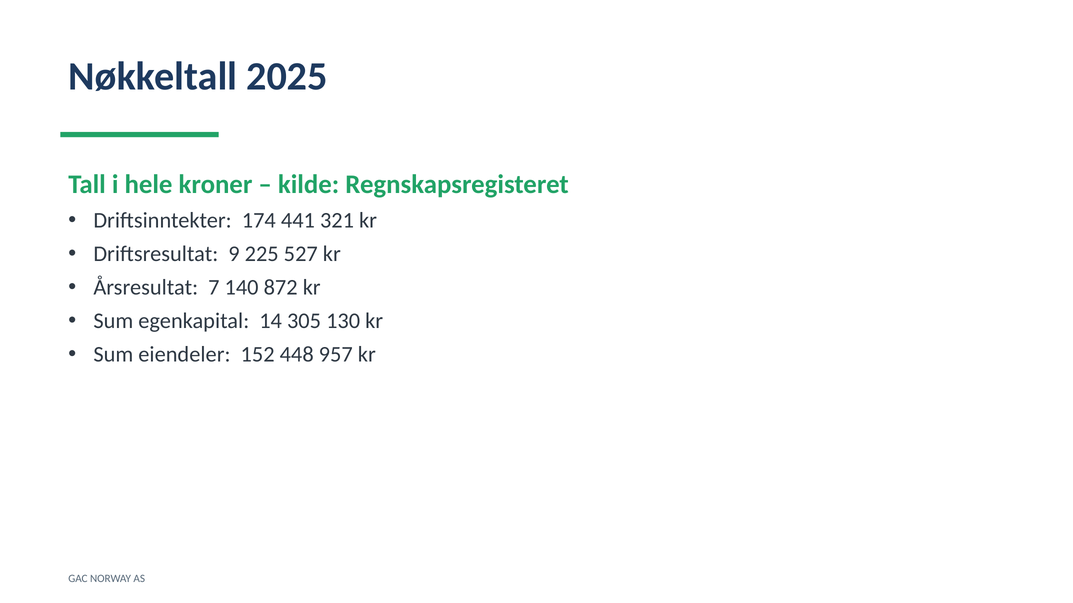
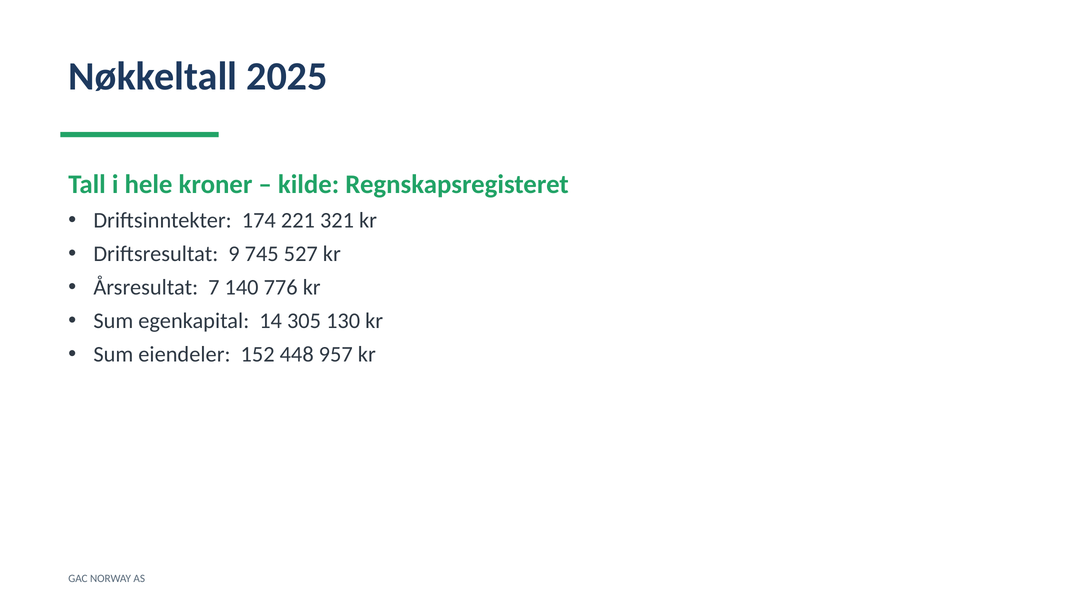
441: 441 -> 221 (298, 221)
225: 225 -> 745 (262, 254)
872: 872 -> 776 (281, 288)
